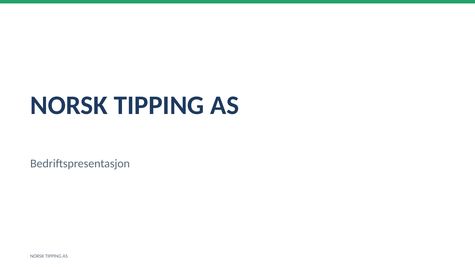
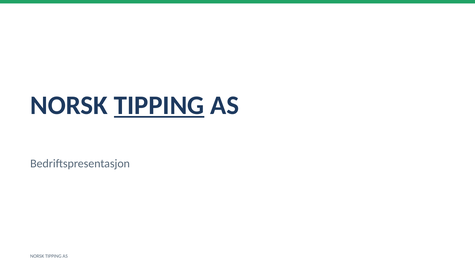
TIPPING underline: none -> present (159, 105)
